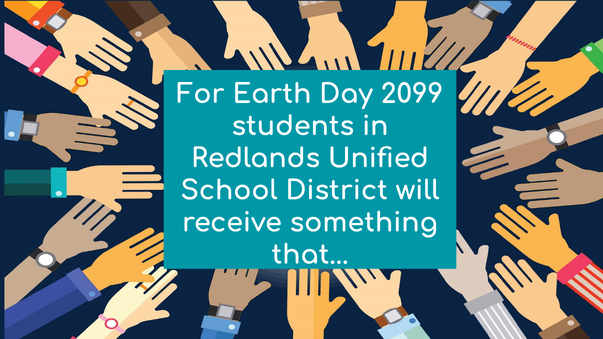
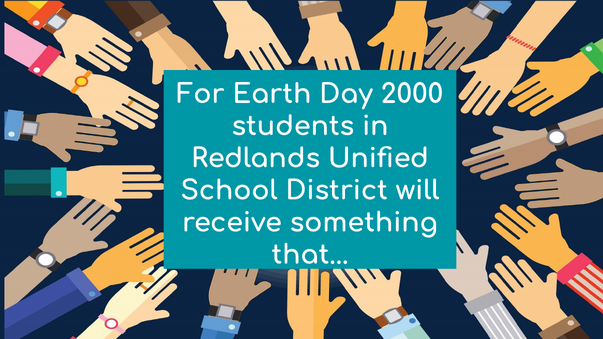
2099: 2099 -> 2000 (412, 94)
